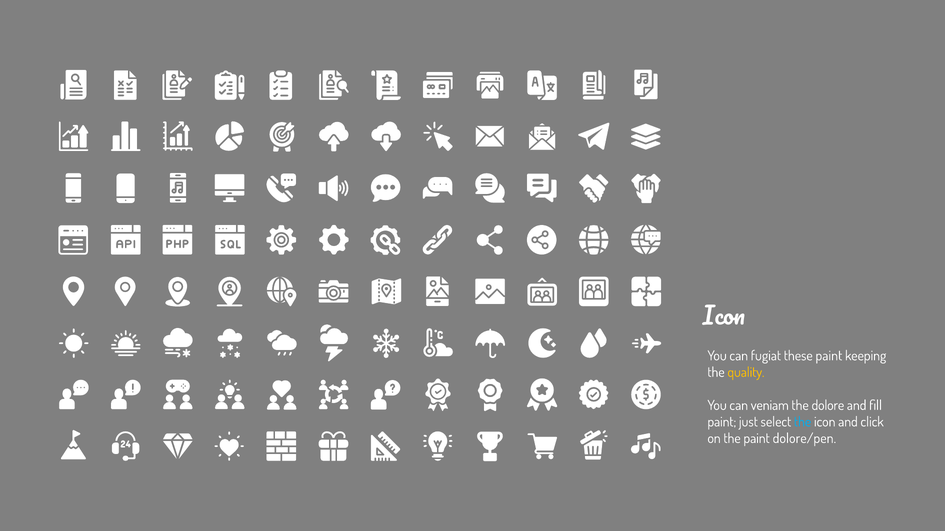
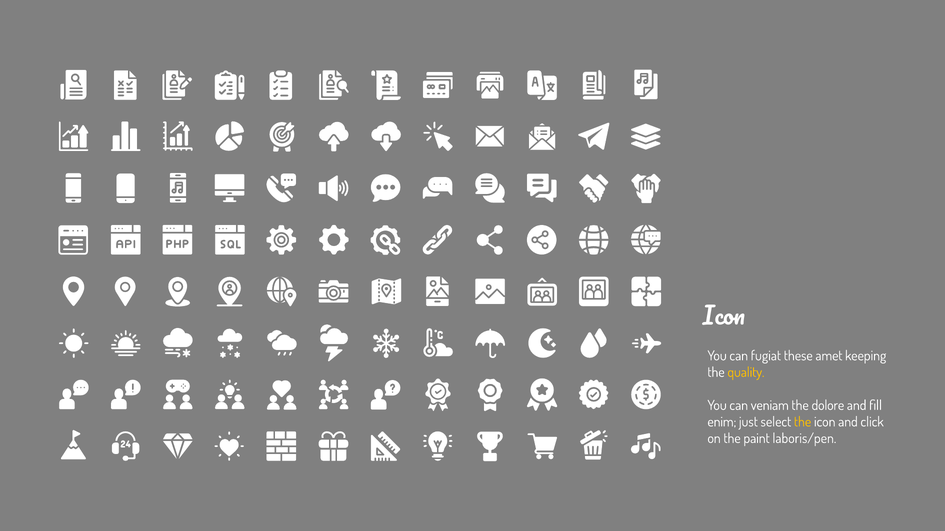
these paint: paint -> amet (829, 356)
paint: paint -> enim (722, 422)
the colour: light blue -> yellow (803, 422)
dolore/pen: dolore/pen -> laboris/pen (804, 439)
